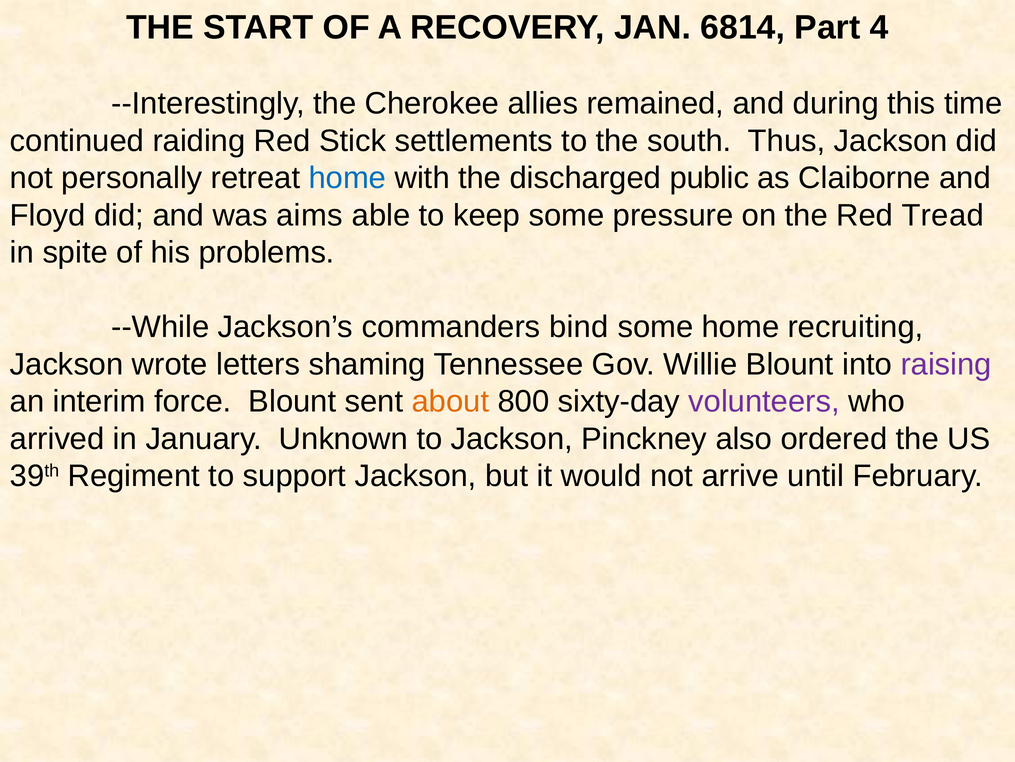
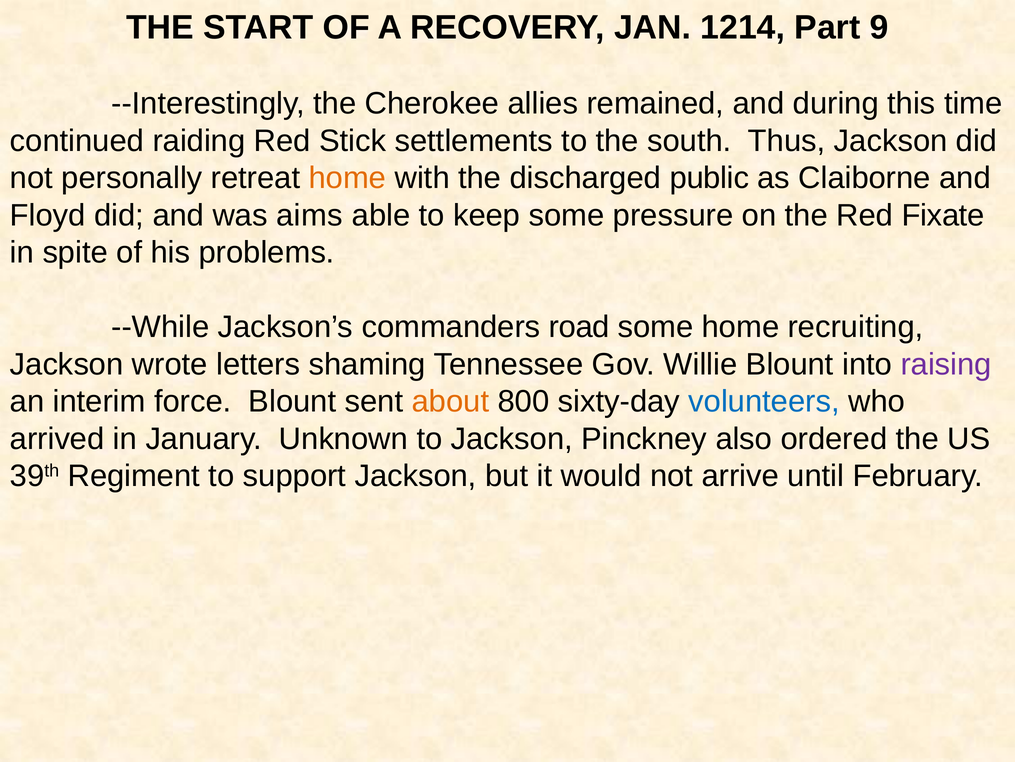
6814: 6814 -> 1214 (743, 28)
4: 4 -> 9 (879, 28)
home colour: blue -> orange (347, 178)
Tread: Tread -> Fixate (943, 215)
bind: bind -> road (579, 327)
volunteers colour: purple -> blue (764, 401)
